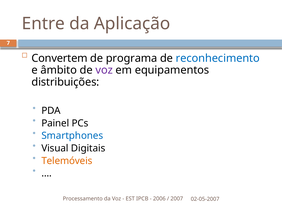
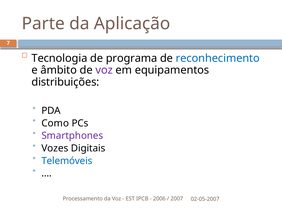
Entre: Entre -> Parte (43, 24)
Convertem: Convertem -> Tecnologia (59, 58)
Painel: Painel -> Como (55, 123)
Smartphones colour: blue -> purple (72, 135)
Visual: Visual -> Vozes (55, 148)
Telemóveis colour: orange -> blue (67, 160)
